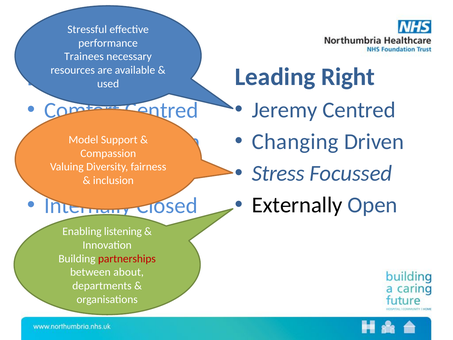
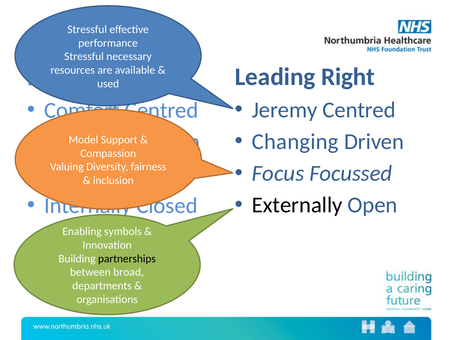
Trainees: Trainees -> Stressful (84, 57)
Stress: Stress -> Focus (278, 173)
listening: listening -> symbols (123, 231)
partnerships colour: red -> black (127, 258)
about: about -> broad (129, 272)
